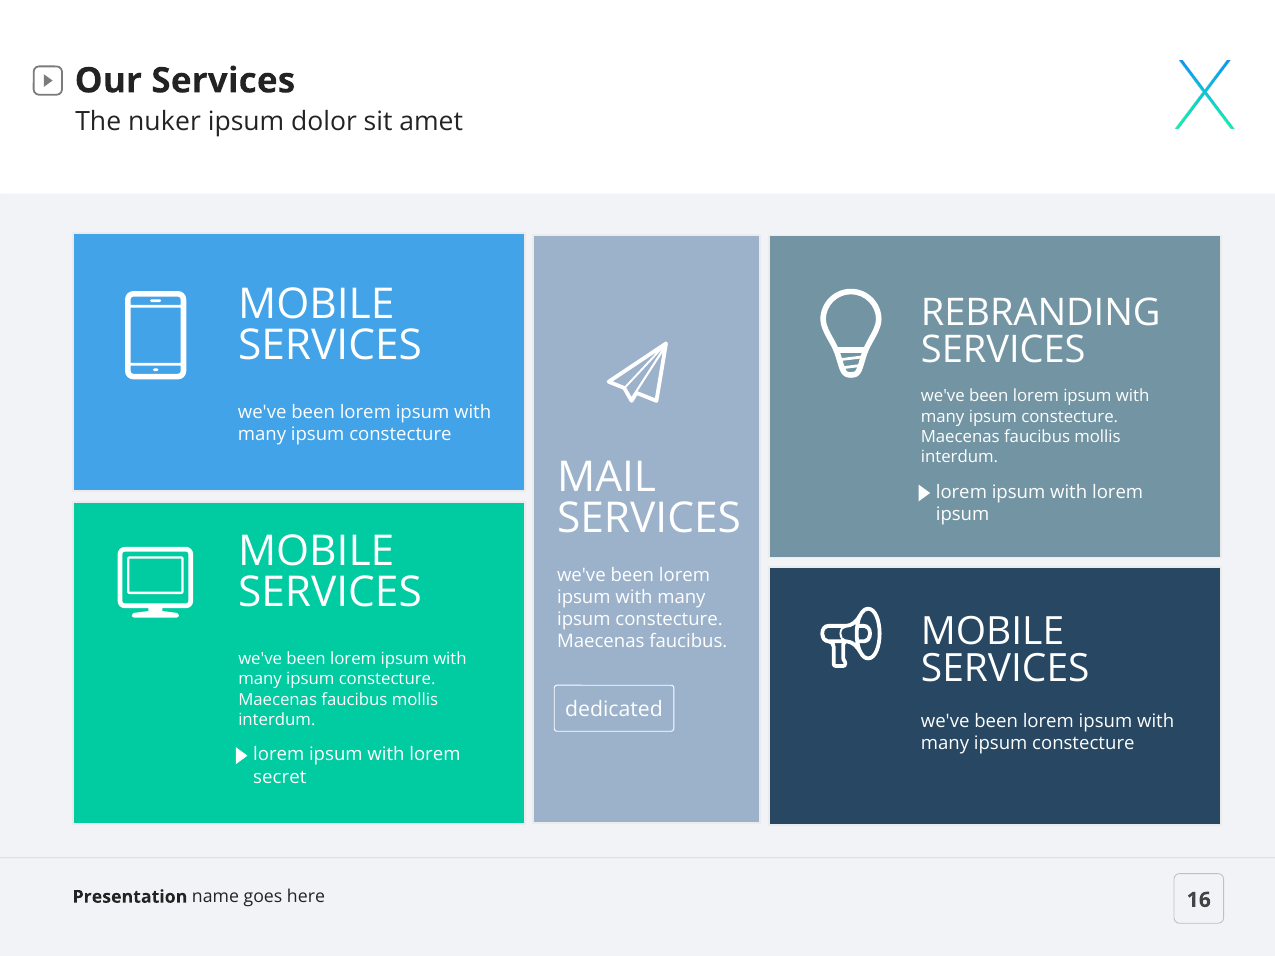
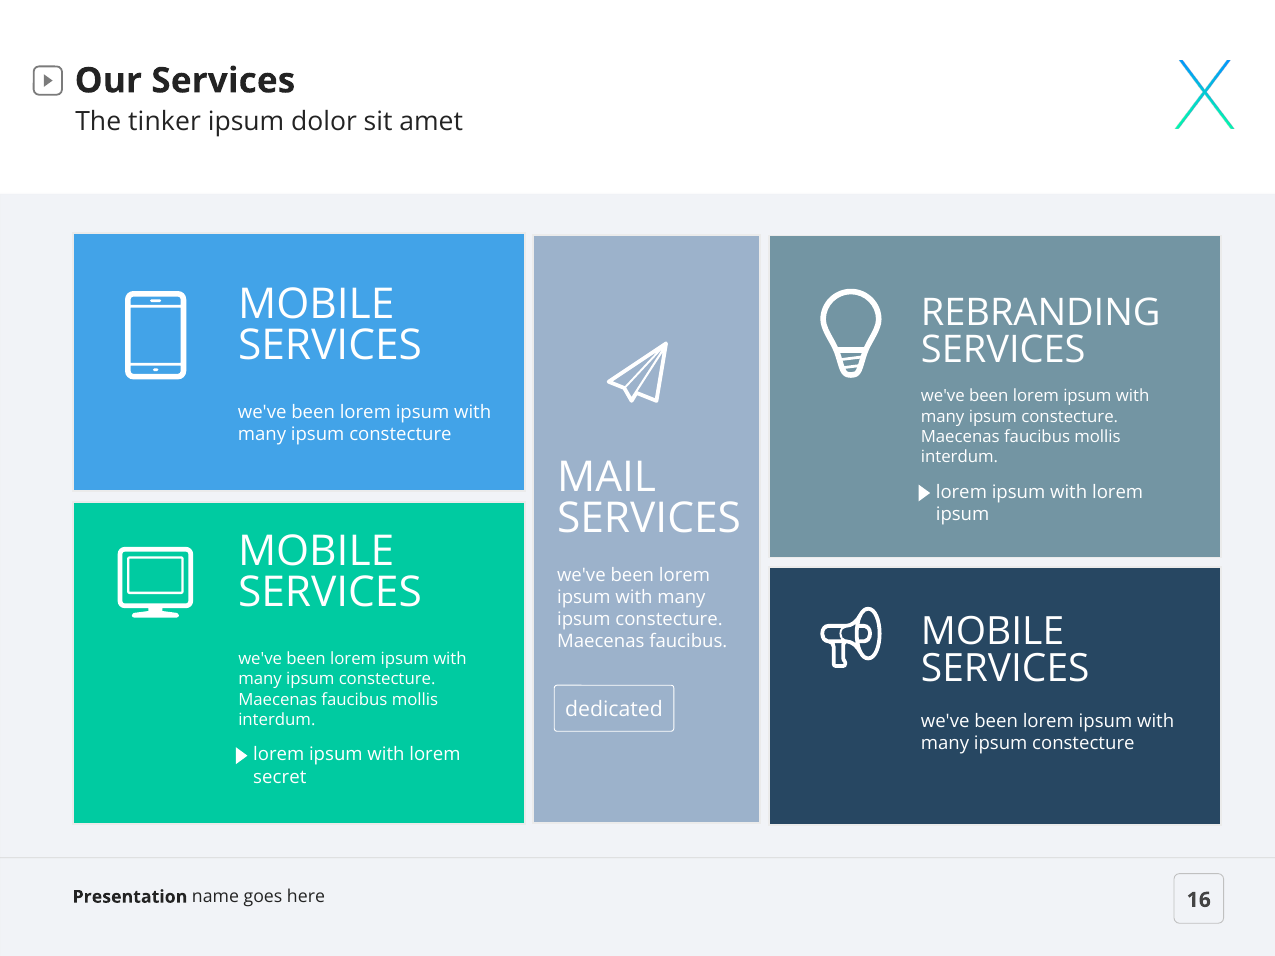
nuker: nuker -> tinker (164, 122)
